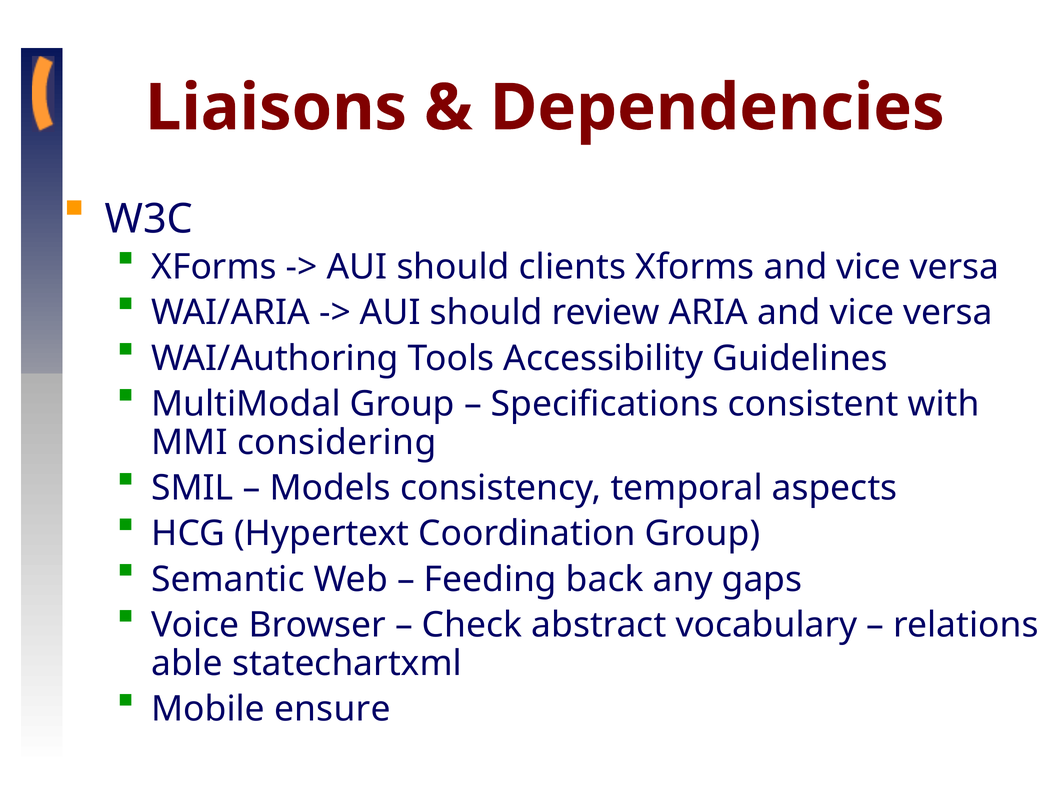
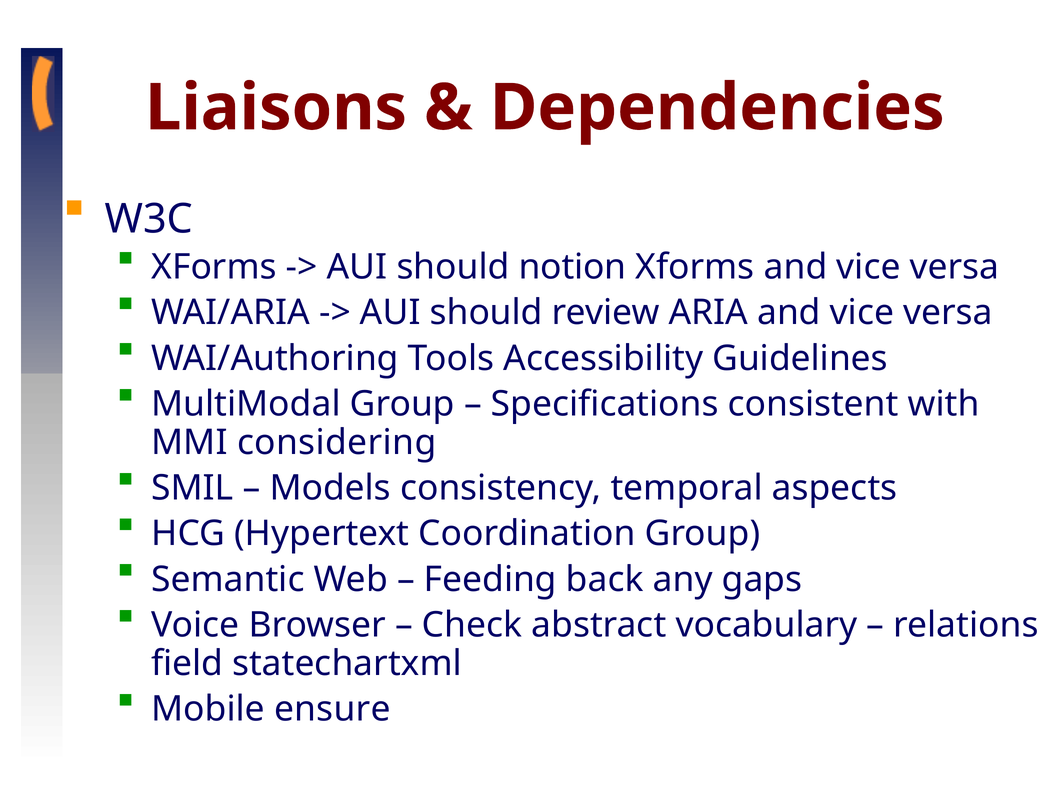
clients: clients -> notion (573, 267)
able: able -> field (187, 664)
